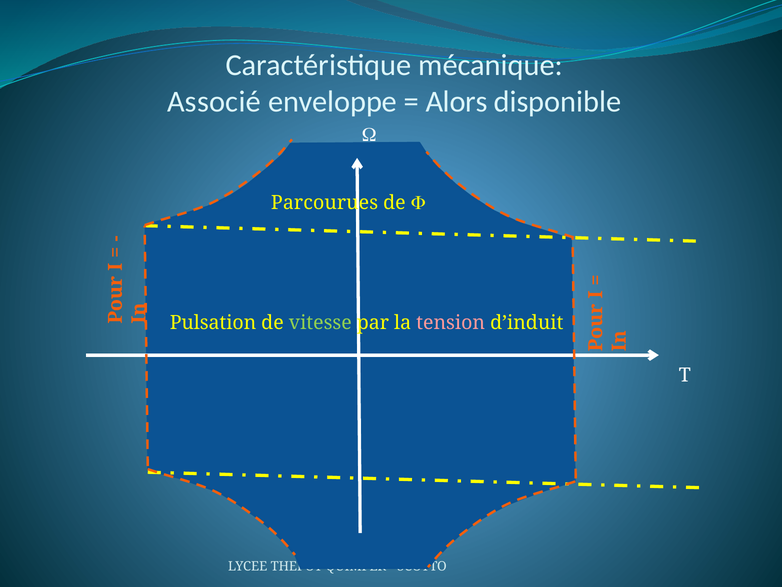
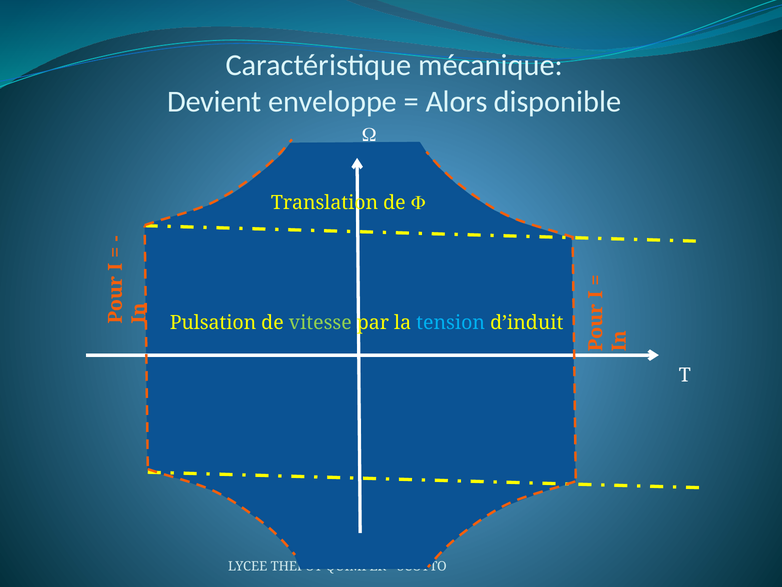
Associé: Associé -> Devient (214, 102)
Parcourues: Parcourues -> Translation (325, 202)
tension colour: pink -> light blue (451, 322)
